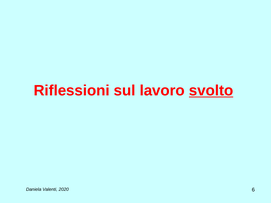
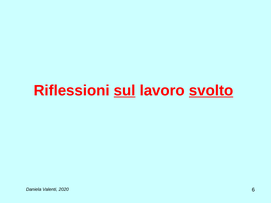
sul underline: none -> present (125, 91)
